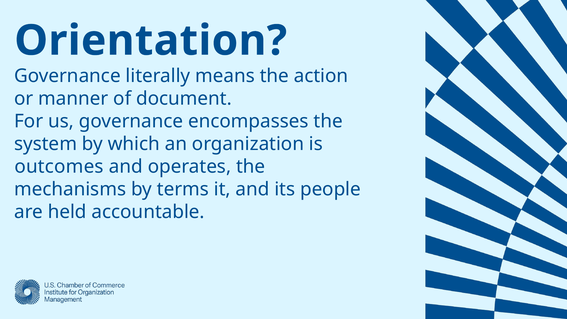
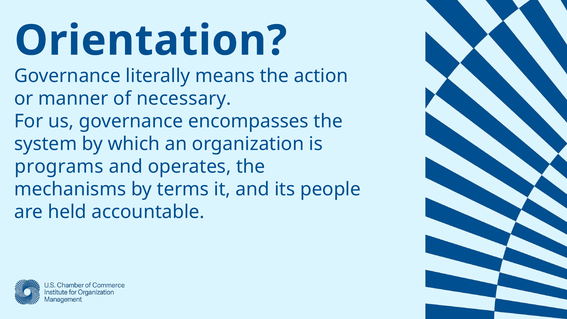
document: document -> necessary (184, 99)
outcomes: outcomes -> programs (59, 167)
